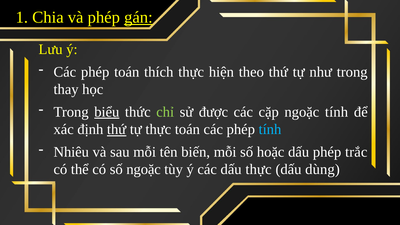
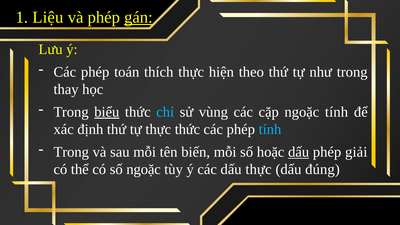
Chia: Chia -> Liệu (48, 17)
chỉ colour: light green -> light blue (165, 112)
được: được -> vùng (213, 112)
thứ underline: present -> none (117, 130)
thực toán: toán -> thức (187, 130)
Nhiêu: Nhiêu -> Trong (71, 152)
dấu underline: none -> present (299, 152)
trắc: trắc -> giải (356, 152)
dùng: dùng -> đúng (322, 170)
